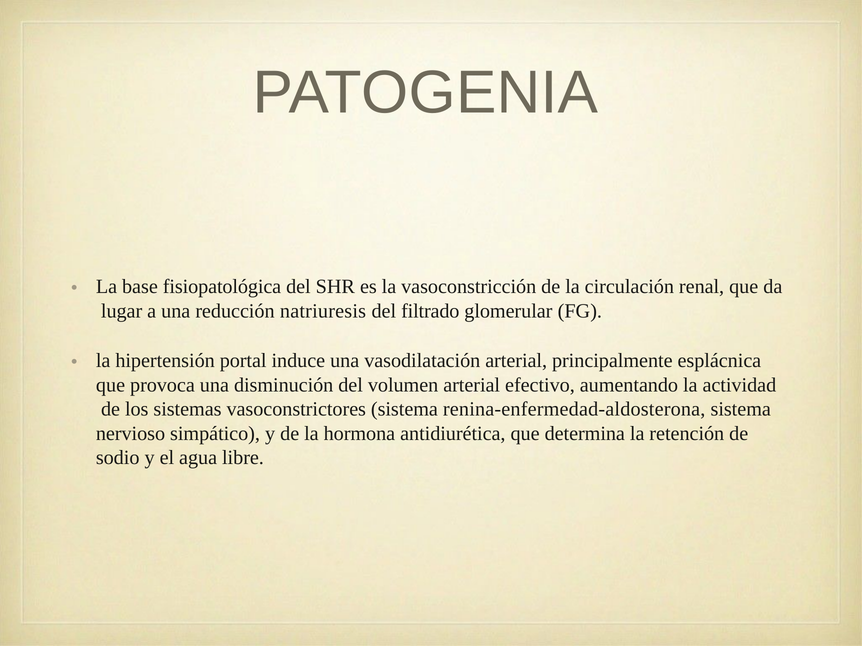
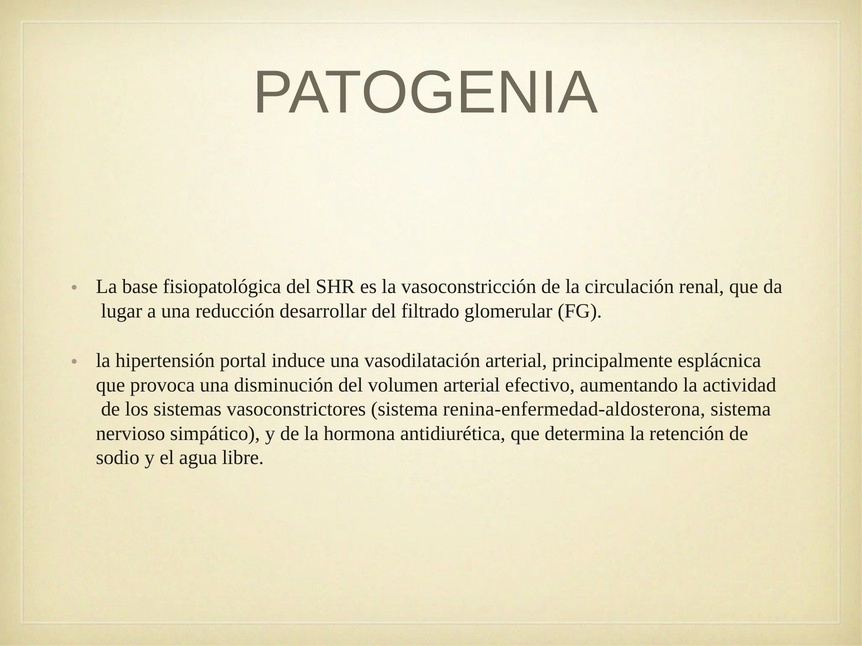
natriuresis: natriuresis -> desarrollar (323, 311)
